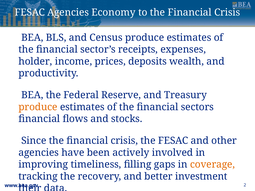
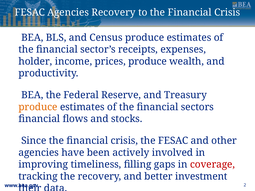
Agencies Economy: Economy -> Recovery (114, 12)
prices deposits: deposits -> produce (148, 61)
coverage colour: orange -> red (212, 165)
